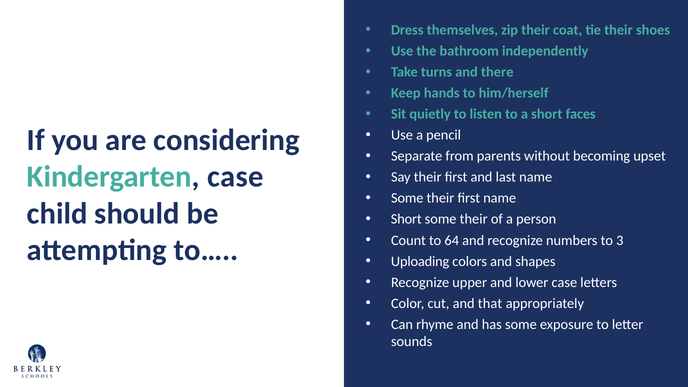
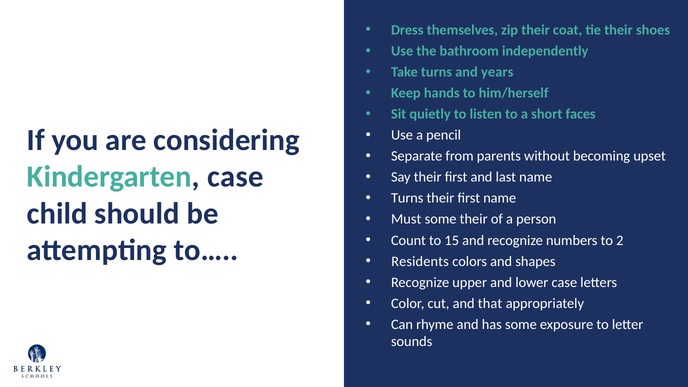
there: there -> years (497, 72)
Some: Some -> Turns (407, 198)
Short: Short -> Must (406, 219)
64: 64 -> 15 (452, 240)
3: 3 -> 2 (620, 240)
Uploading: Uploading -> Residents (420, 261)
